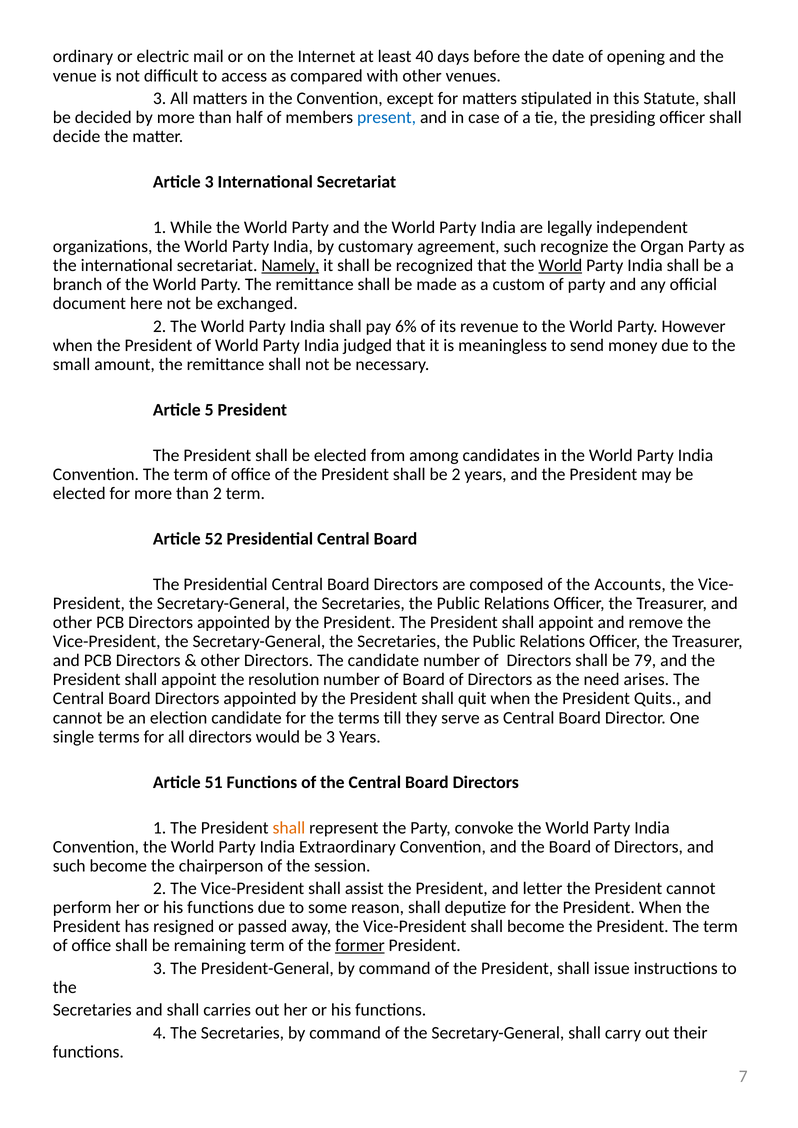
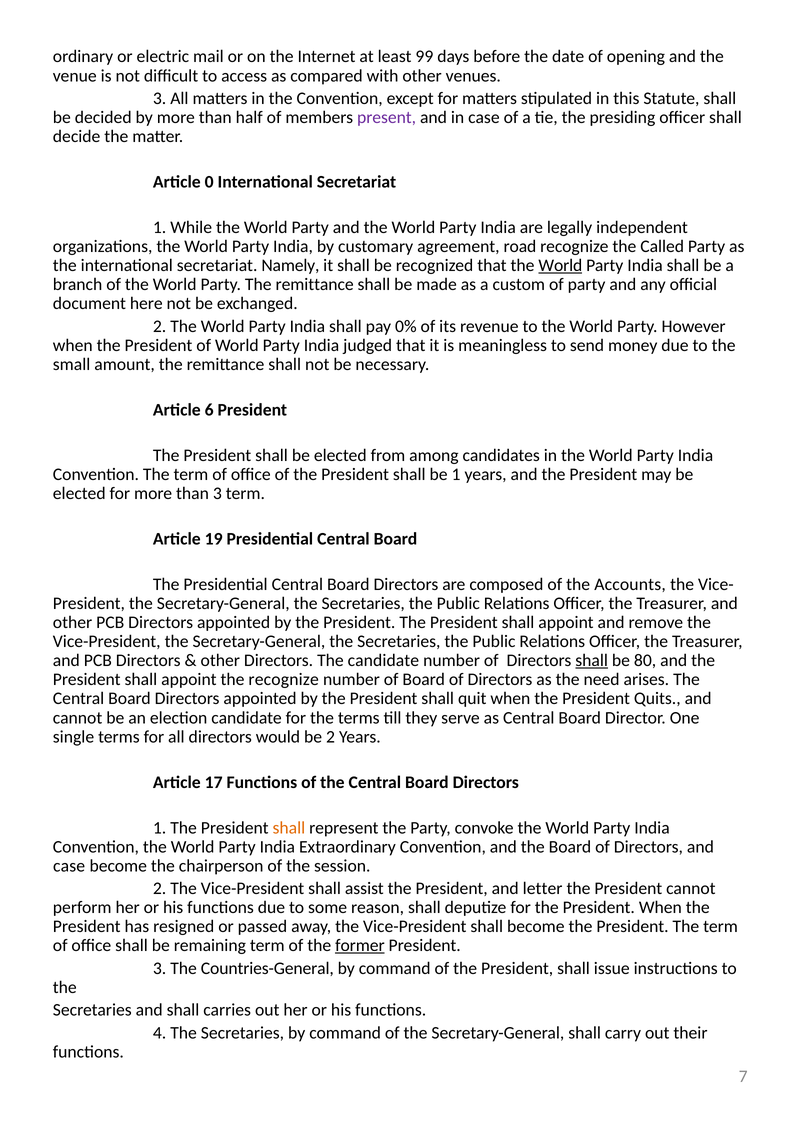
40: 40 -> 99 (424, 57)
present colour: blue -> purple (387, 118)
Article 3: 3 -> 0 (209, 182)
agreement such: such -> road (520, 247)
Organ: Organ -> Called (662, 247)
Namely underline: present -> none (290, 266)
6%: 6% -> 0% (406, 327)
5: 5 -> 6 (209, 410)
be 2: 2 -> 1 (456, 475)
than 2: 2 -> 3 (217, 494)
52: 52 -> 19 (214, 539)
shall underline: none -> present (592, 661)
79: 79 -> 80 (645, 661)
the resolution: resolution -> recognize (284, 680)
be 3: 3 -> 2 (331, 737)
51: 51 -> 17 (214, 783)
such: such -> case (69, 866)
President-General: President-General -> Countries-General (267, 969)
